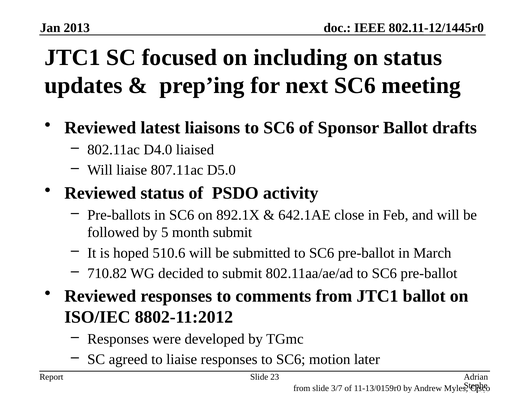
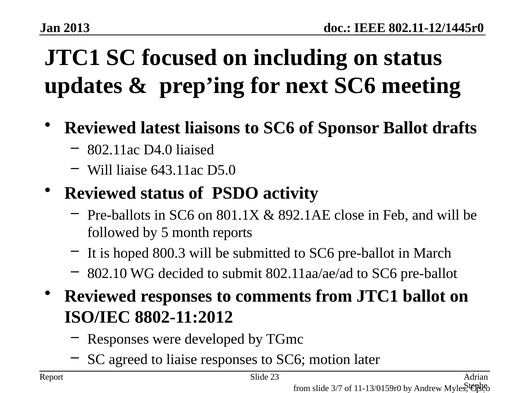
807.11ac: 807.11ac -> 643.11ac (177, 171)
892.1X: 892.1X -> 801.1X (238, 215)
642.1AE: 642.1AE -> 892.1AE (304, 215)
month submit: submit -> reports (233, 233)
510.6: 510.6 -> 800.3 (169, 253)
710.82: 710.82 -> 802.10 (107, 274)
